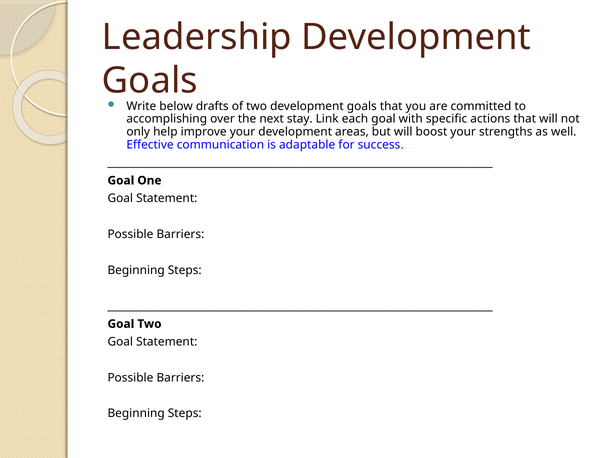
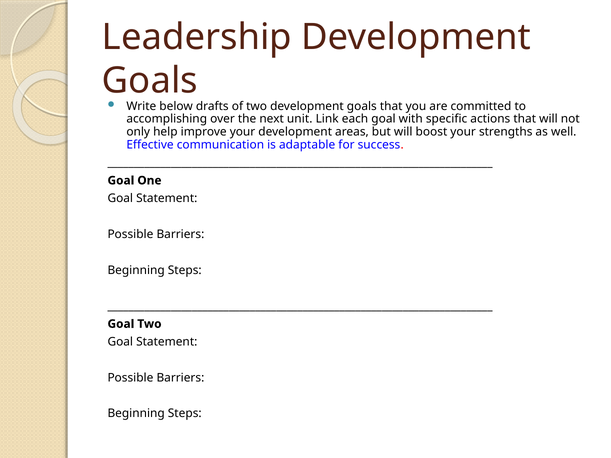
stay: stay -> unit (300, 119)
